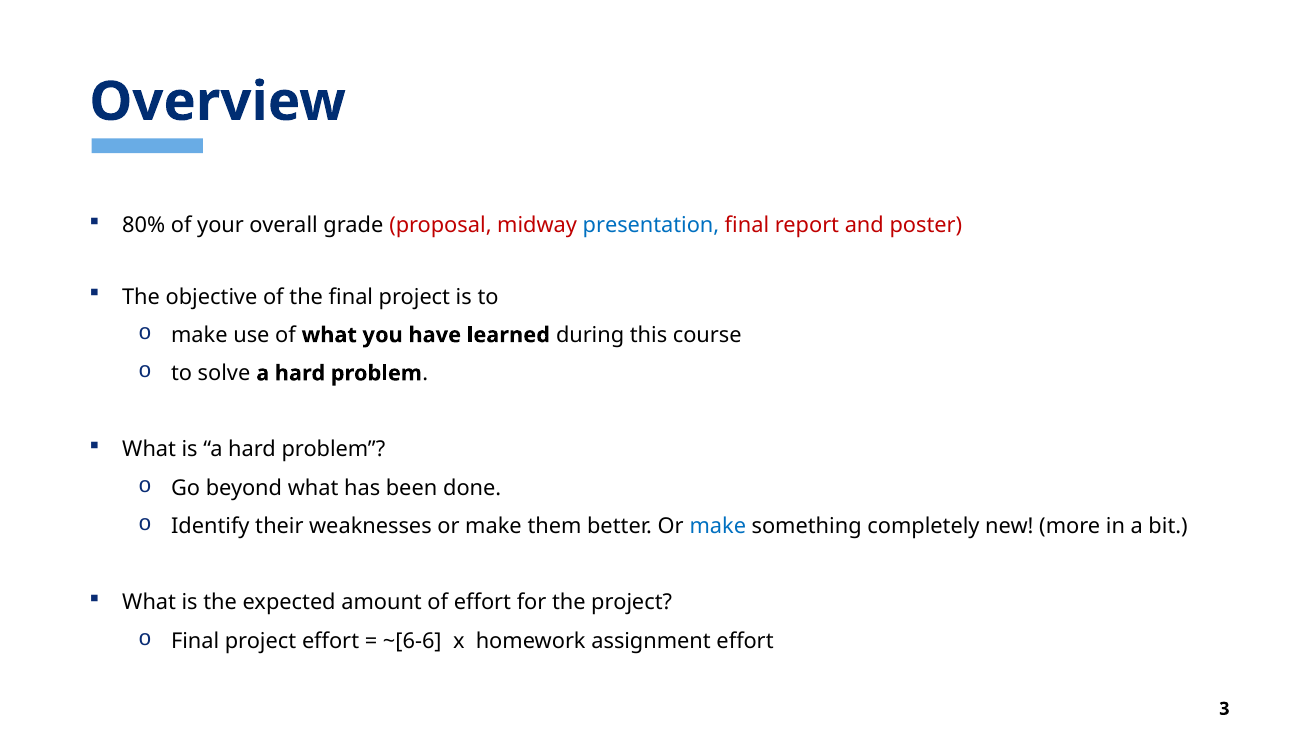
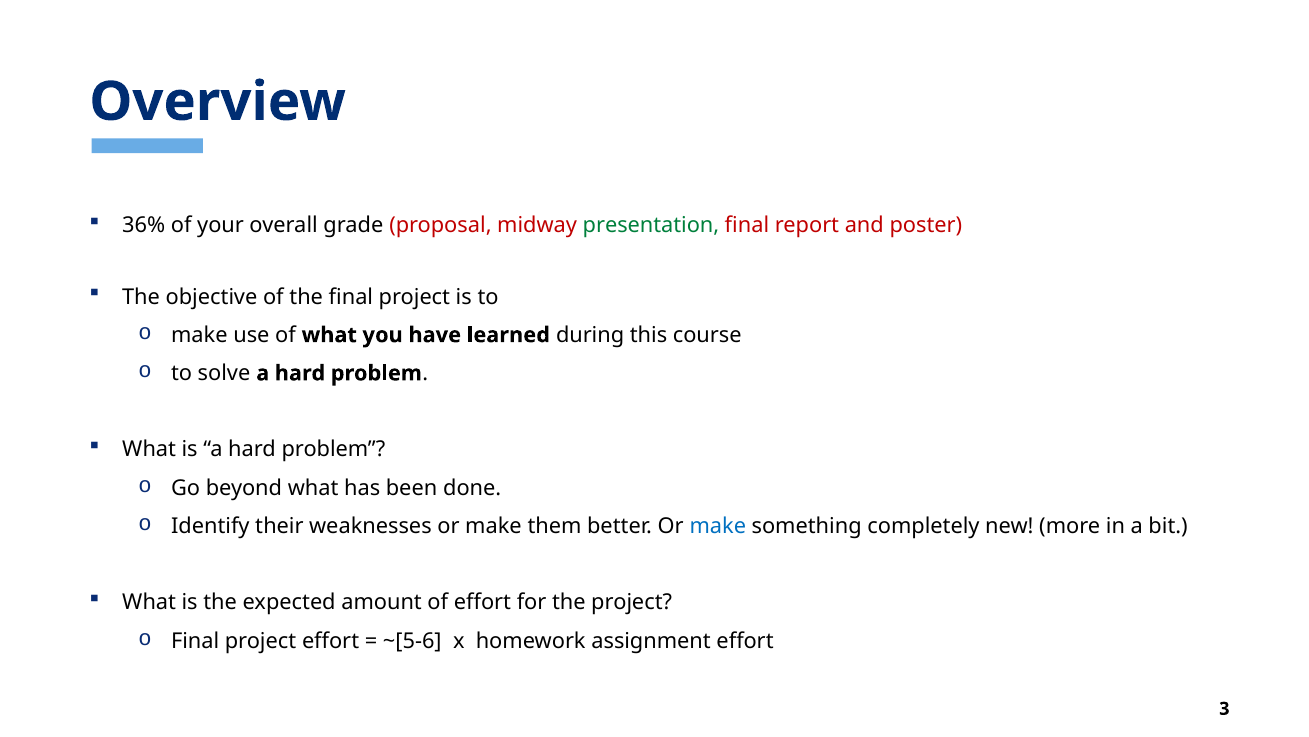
80%: 80% -> 36% (144, 225)
presentation colour: blue -> green (651, 225)
~[6-6: ~[6-6 -> ~[5-6 (412, 640)
